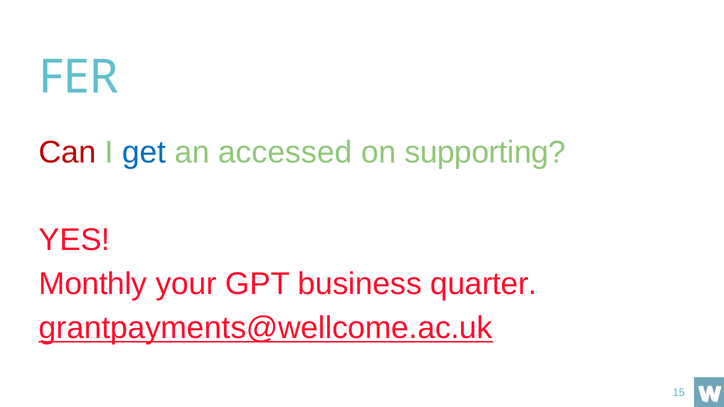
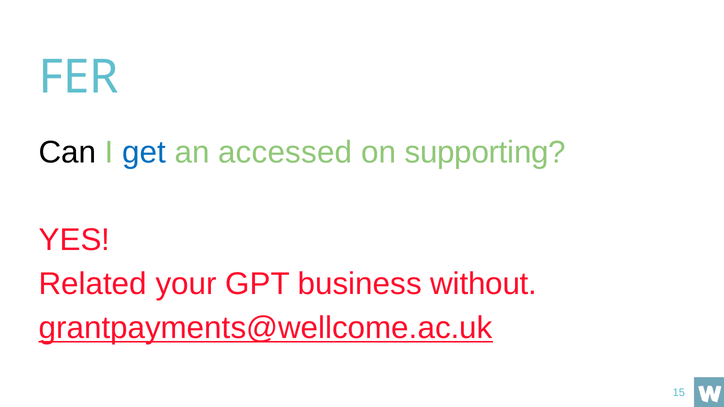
Can colour: red -> black (68, 152)
Monthly: Monthly -> Related (93, 284)
quarter: quarter -> without (484, 284)
